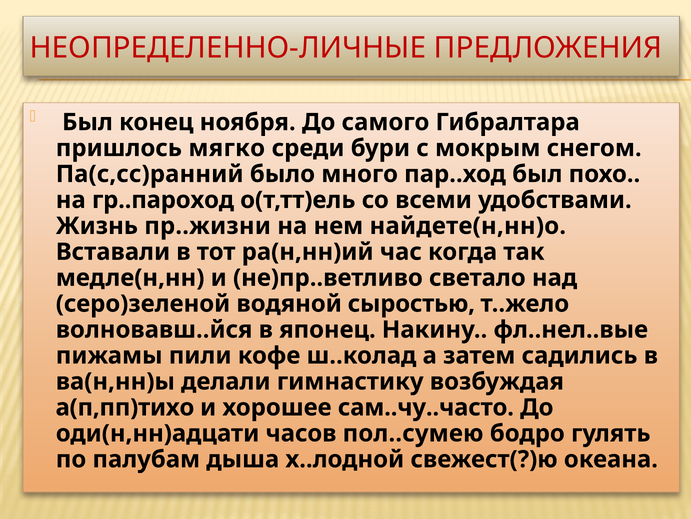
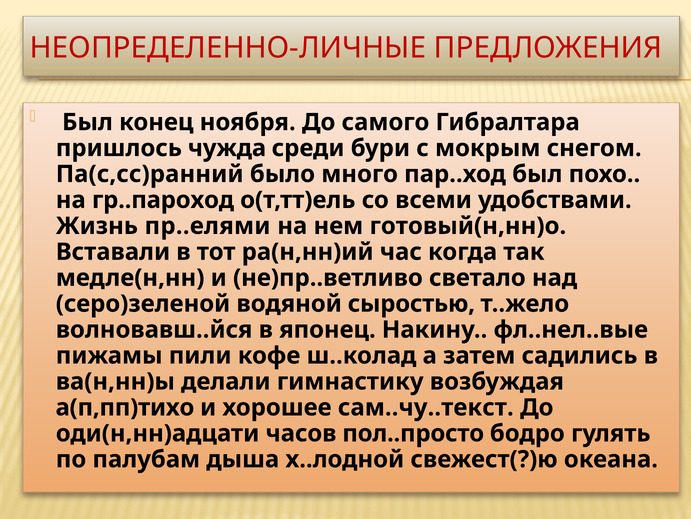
мягко: мягко -> чужда (227, 148)
пр..жизни: пр..жизни -> пр..елями (208, 226)
найдете(н,нн)о: найдете(н,нн)о -> готовый(н,нн)о (468, 226)
сам..чу..часто: сам..чу..часто -> сам..чу..текст (426, 407)
пол..сумею: пол..сумею -> пол..просто (413, 433)
